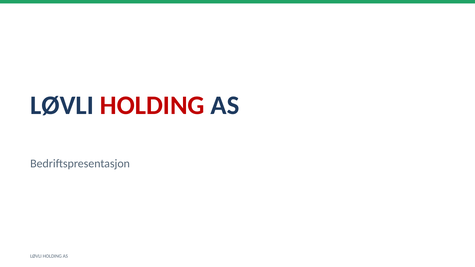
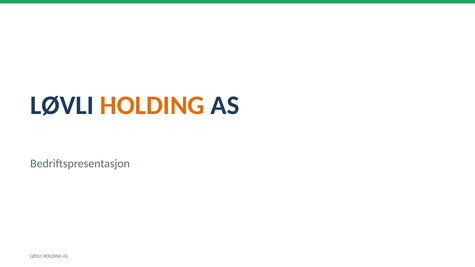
HOLDING colour: red -> orange (152, 105)
